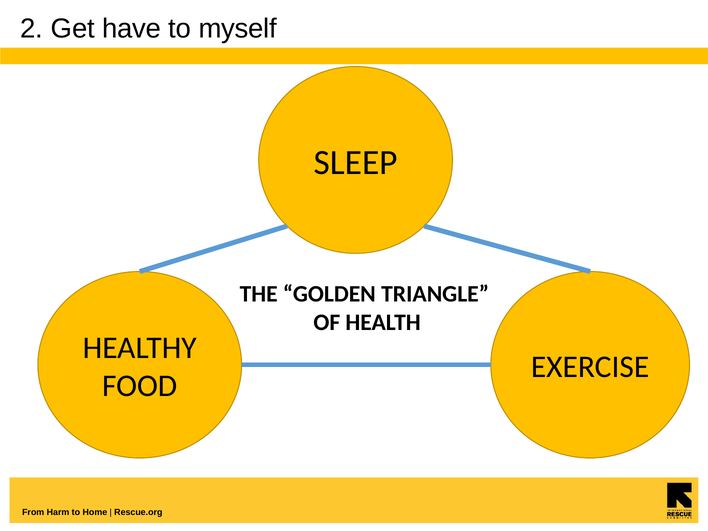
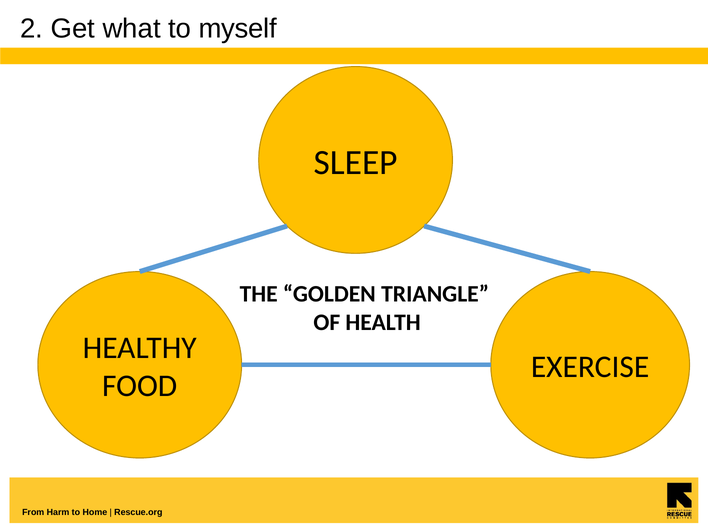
have: have -> what (132, 29)
